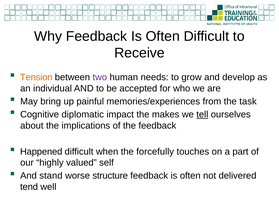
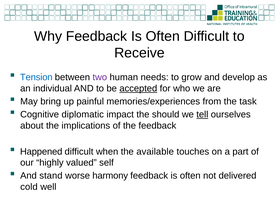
Tension colour: orange -> blue (36, 77)
accepted underline: none -> present (138, 89)
makes: makes -> should (166, 115)
forcefully: forcefully -> available (155, 152)
structure: structure -> harmony (110, 176)
tend: tend -> cold (29, 187)
